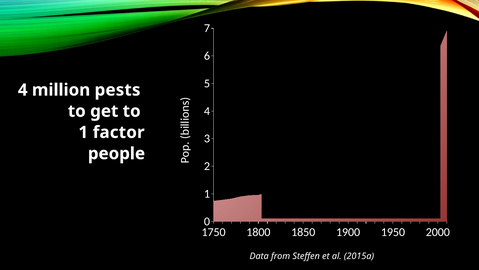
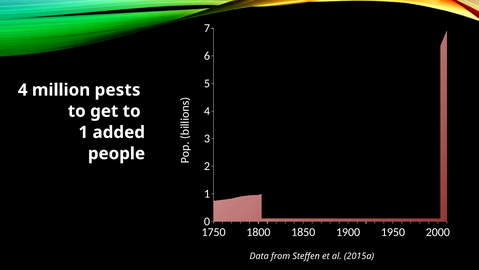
factor: factor -> added (119, 132)
